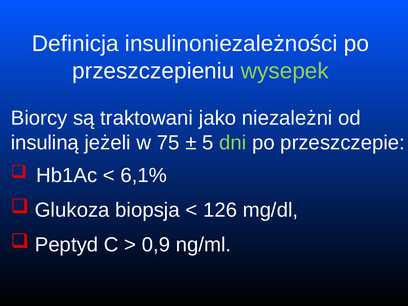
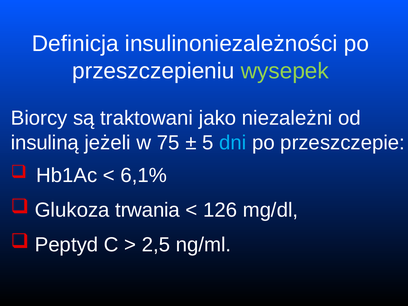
dni colour: light green -> light blue (233, 143)
biopsja: biopsja -> trwania (148, 210)
0,9: 0,9 -> 2,5 (156, 245)
